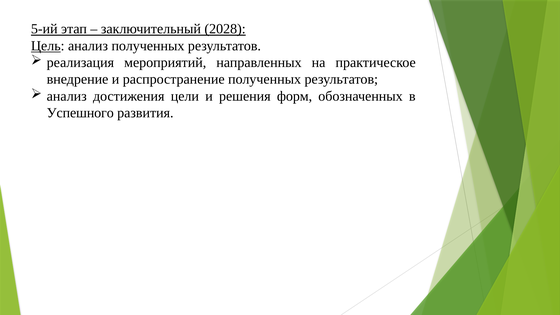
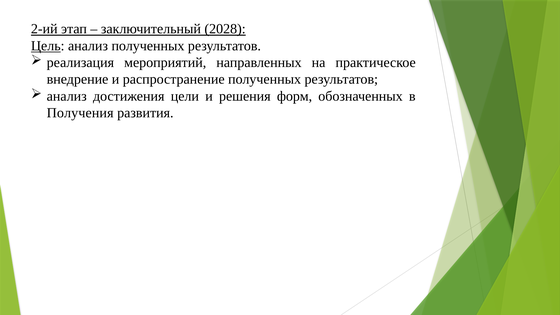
5-ий: 5-ий -> 2-ий (44, 29)
Успешного: Успешного -> Получения (80, 113)
